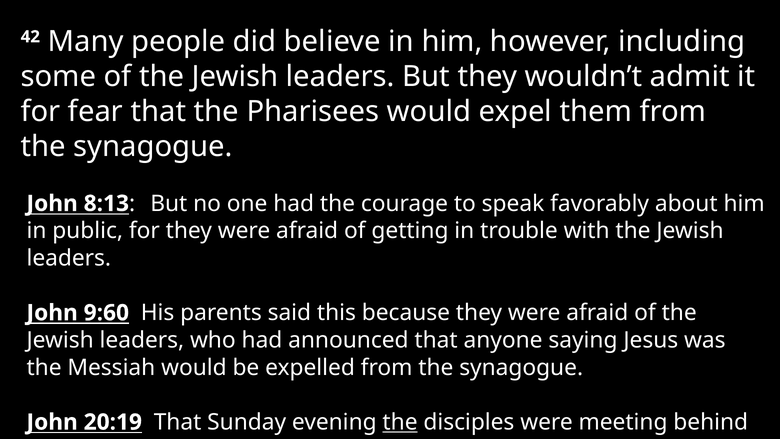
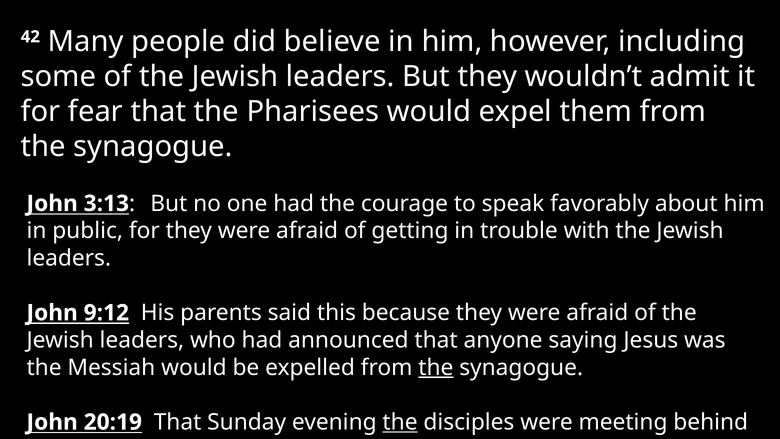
8:13: 8:13 -> 3:13 (106, 203)
9:60: 9:60 -> 9:12 (106, 313)
the underline: none -> present (436, 367)
